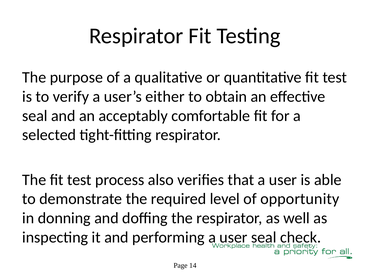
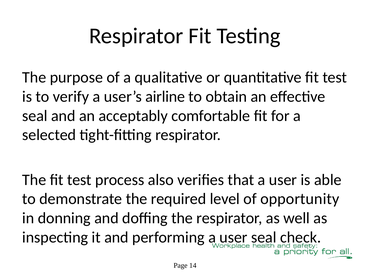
either: either -> airline (165, 96)
